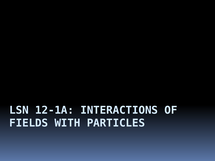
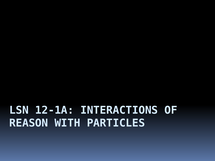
FIELDS: FIELDS -> REASON (29, 123)
